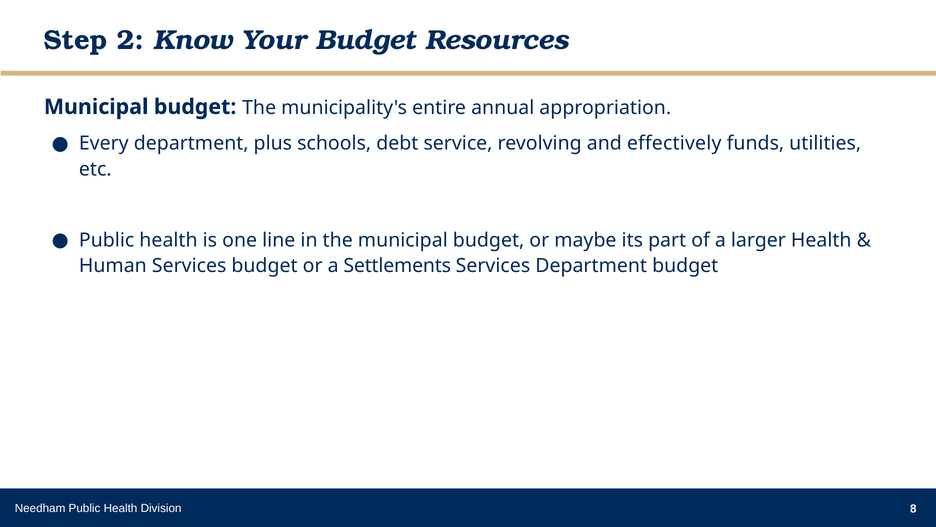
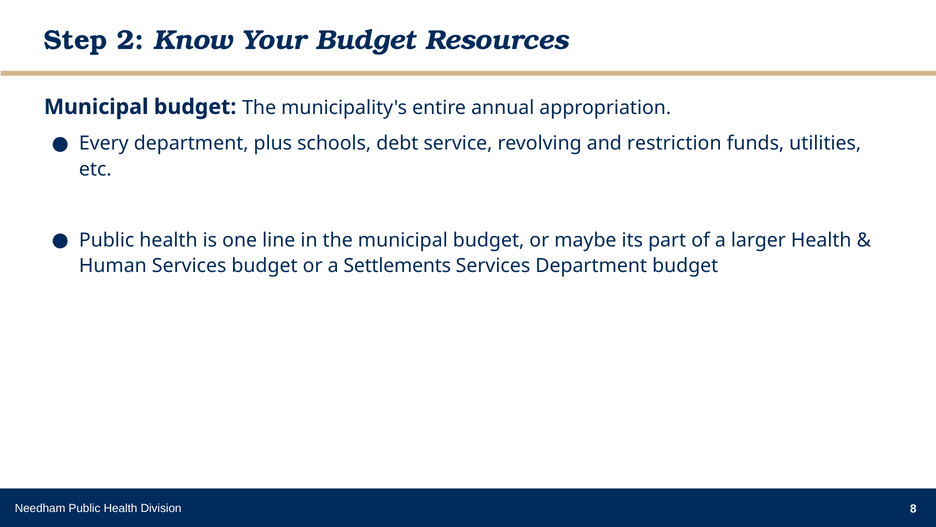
effectively: effectively -> restriction (674, 143)
